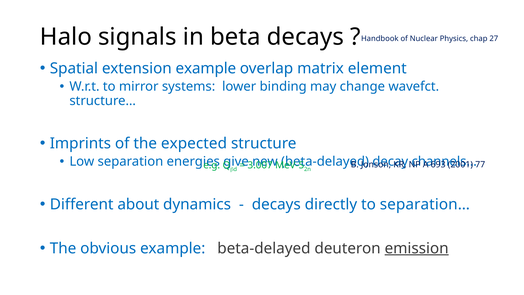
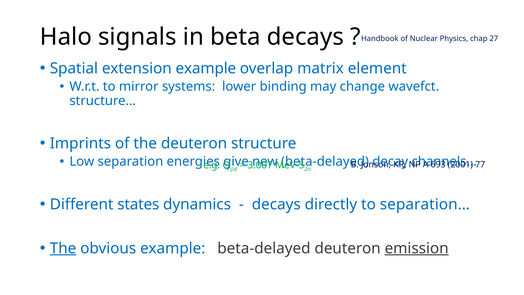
the expected: expected -> deuteron (194, 143)
about: about -> states (138, 204)
The underline: none -> present (63, 248)
